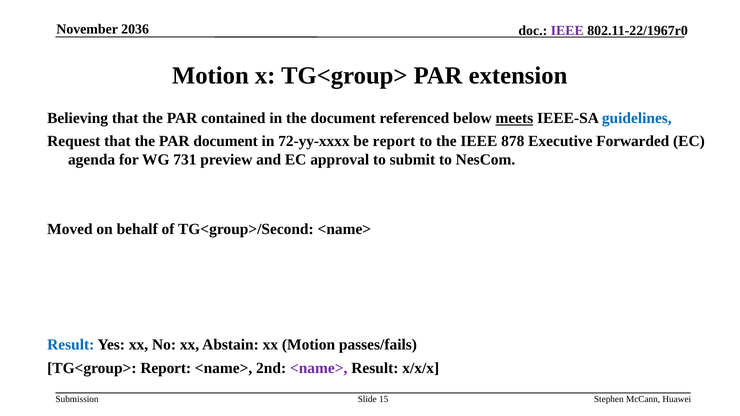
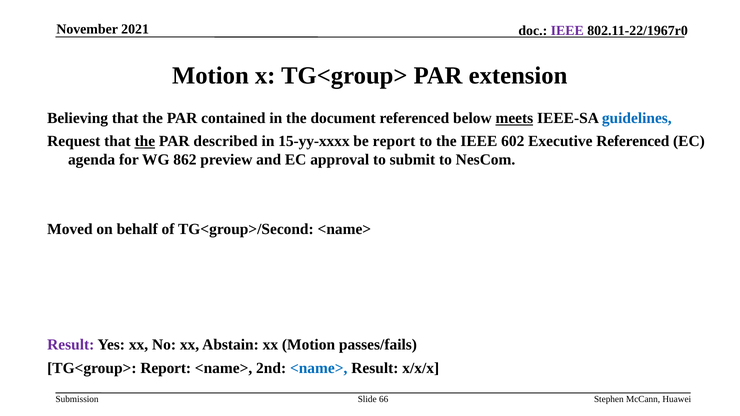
2036: 2036 -> 2021 (135, 29)
the underline: none -> present (145, 141)
PAR document: document -> described (226, 141)
72-yy-xxxx: 72-yy-xxxx -> 15-yy-xxxx (314, 141)
878: 878 -> 602 (513, 141)
Executive Forwarded: Forwarded -> Referenced (633, 141)
731: 731 -> 862 (185, 160)
Result colour: blue -> purple (71, 345)
<name> colour: purple -> blue (319, 368)
15: 15 -> 66 (384, 399)
